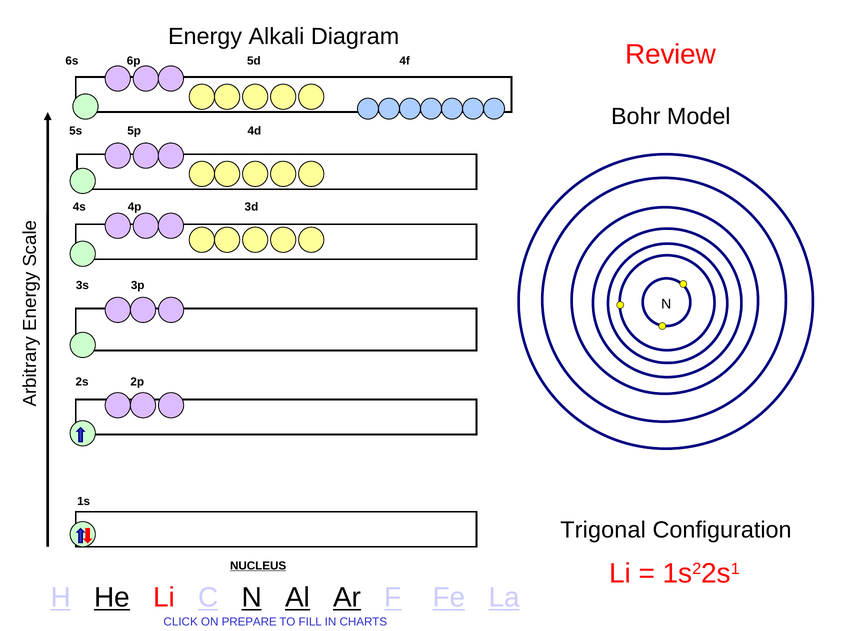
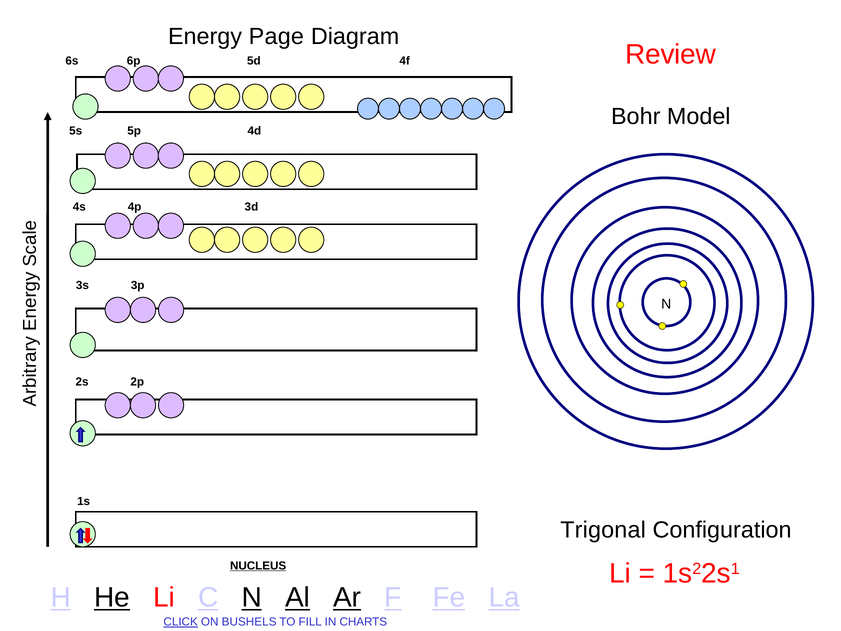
Alkali: Alkali -> Page (276, 37)
CLICK underline: none -> present (181, 622)
PREPARE: PREPARE -> BUSHELS (249, 622)
